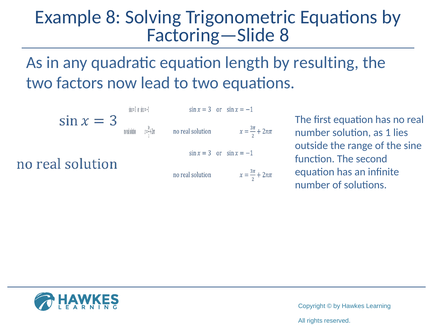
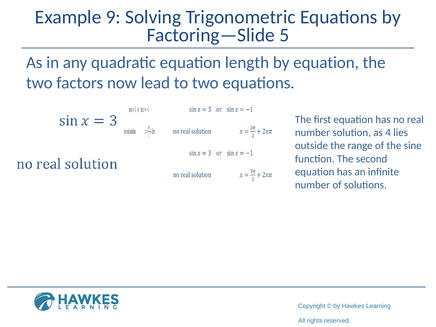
Example 8: 8 -> 9 (113, 17)
Factoring—Slide 8: 8 -> 5 (284, 35)
by resulting: resulting -> equation (326, 63)
1: 1 -> 4 (388, 133)
